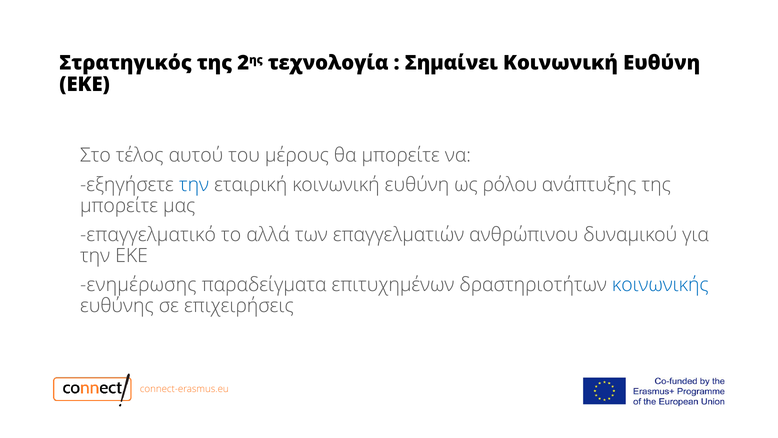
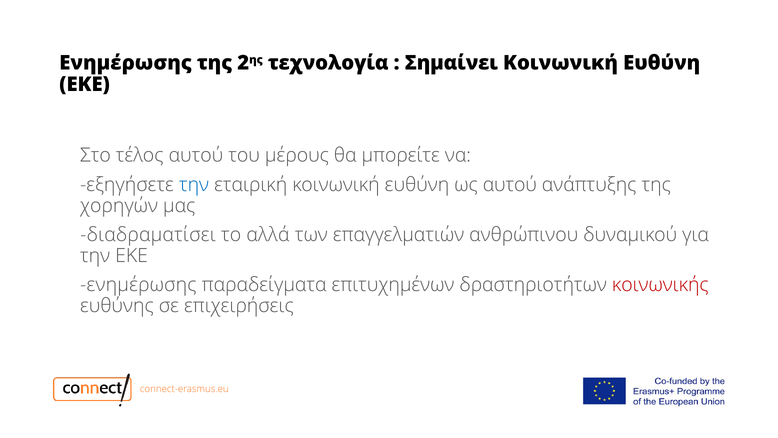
Στρατηγικός: Στρατηγικός -> Ενημέρωσης (126, 63)
ως ρόλου: ρόλου -> αυτού (510, 185)
μπορείτε: μπορείτε -> χορηγών (119, 205)
επαγγελματικό: επαγγελματικό -> διαδραματίσει (148, 235)
κοινωνικής colour: blue -> red (660, 285)
